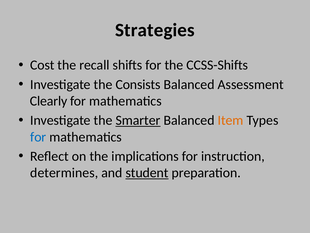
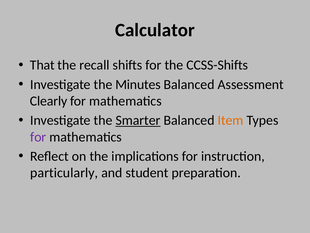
Strategies: Strategies -> Calculator (155, 30)
Cost: Cost -> That (42, 65)
Consists: Consists -> Minutes (138, 84)
for colour: blue -> purple (38, 137)
determines: determines -> particularly (64, 173)
student underline: present -> none (147, 173)
